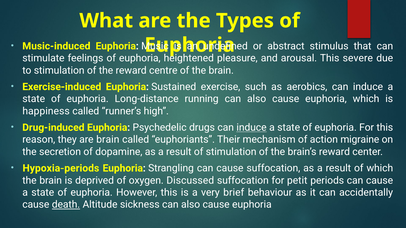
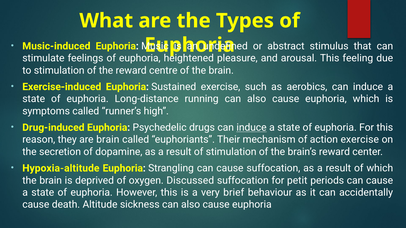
severe: severe -> feeling (358, 58)
happiness: happiness -> symptoms (46, 111)
action migraine: migraine -> exercise (360, 140)
Hypoxia-periods: Hypoxia-periods -> Hypoxia-altitude (61, 168)
death underline: present -> none (66, 205)
